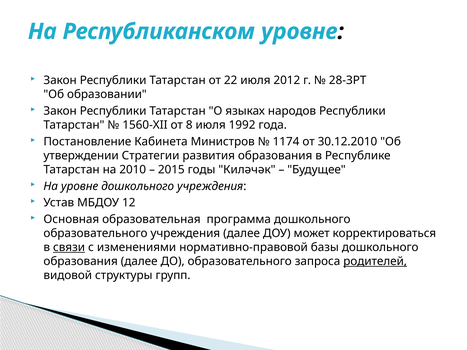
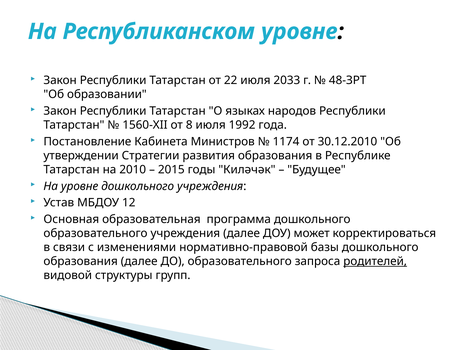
2012: 2012 -> 2033 (287, 80)
28-ЗРТ: 28-ЗРТ -> 48-ЗРТ (348, 80)
связи underline: present -> none (69, 248)
